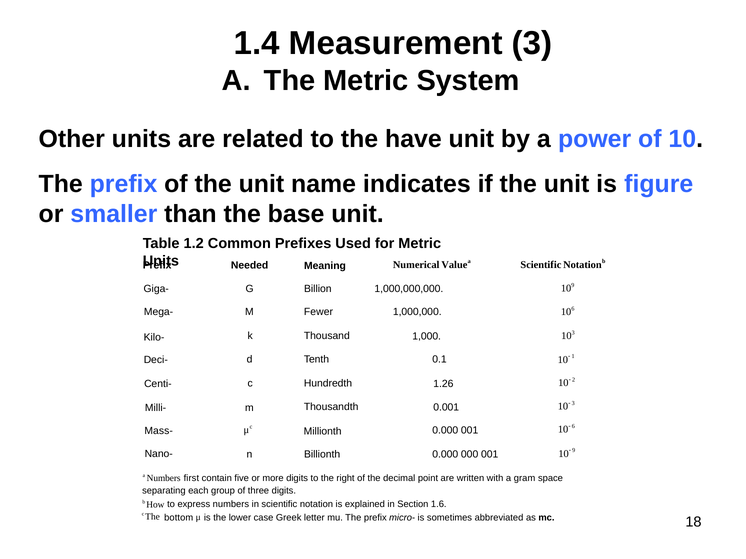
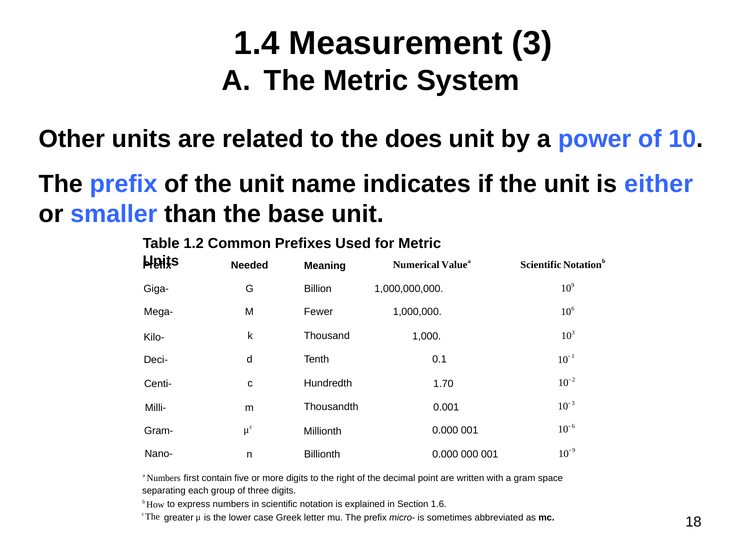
have: have -> does (414, 139)
figure: figure -> either (659, 184)
1.26: 1.26 -> 1.70 (443, 384)
Mass-: Mass- -> Gram- (159, 431)
bottom: bottom -> greater (179, 518)
